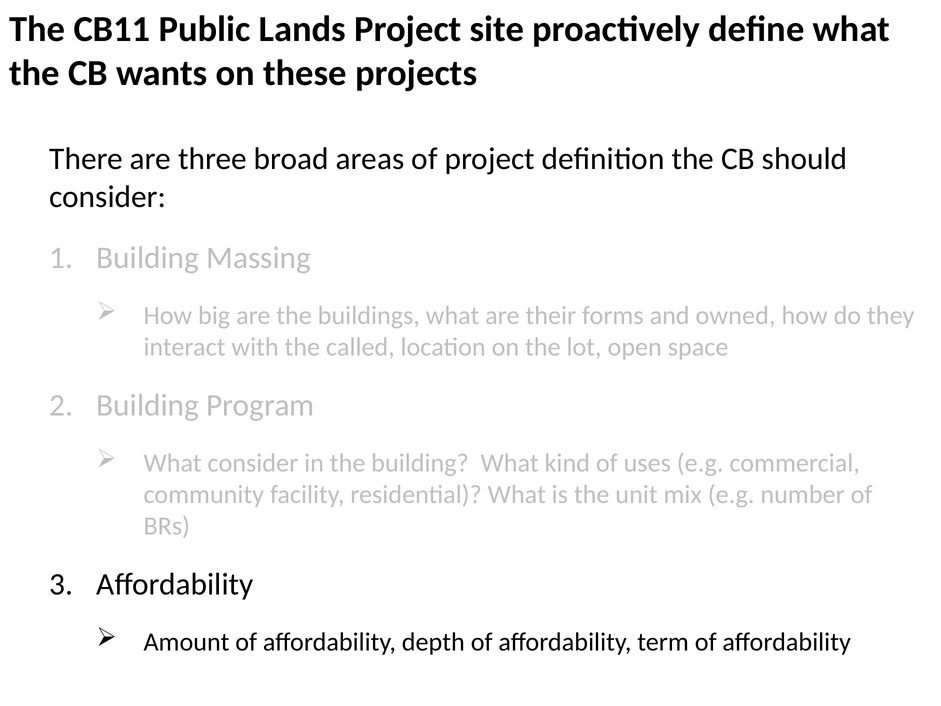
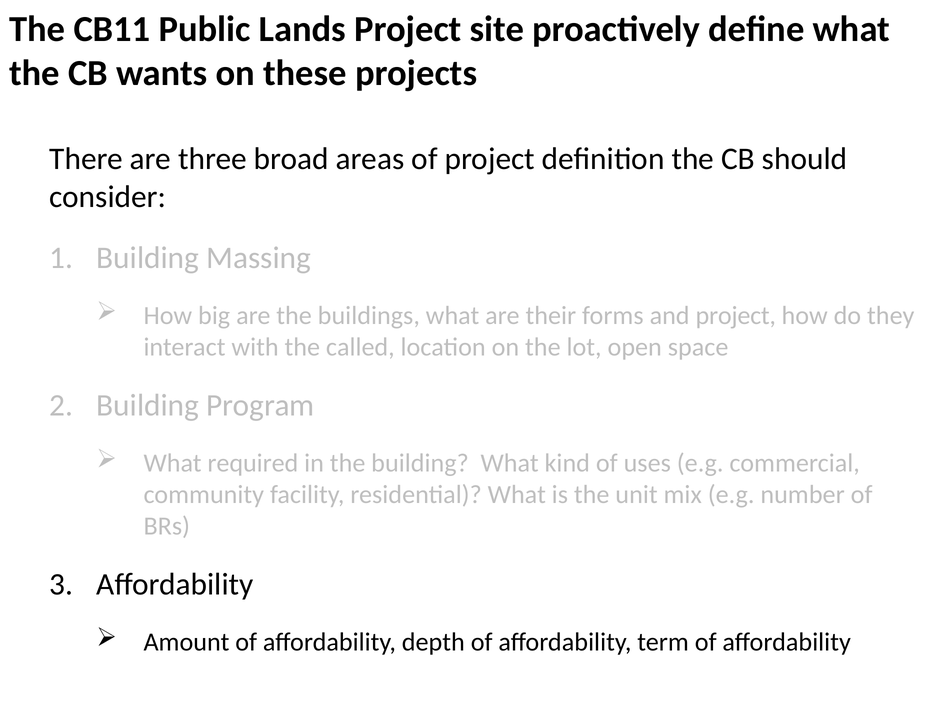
and owned: owned -> project (736, 315)
What consider: consider -> required (253, 463)
